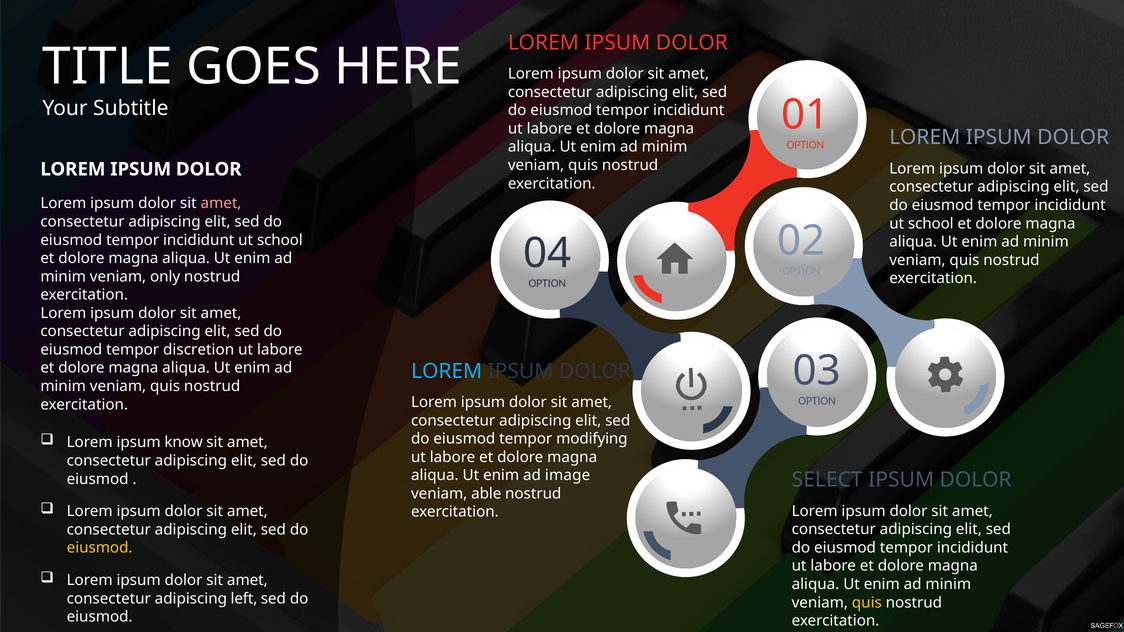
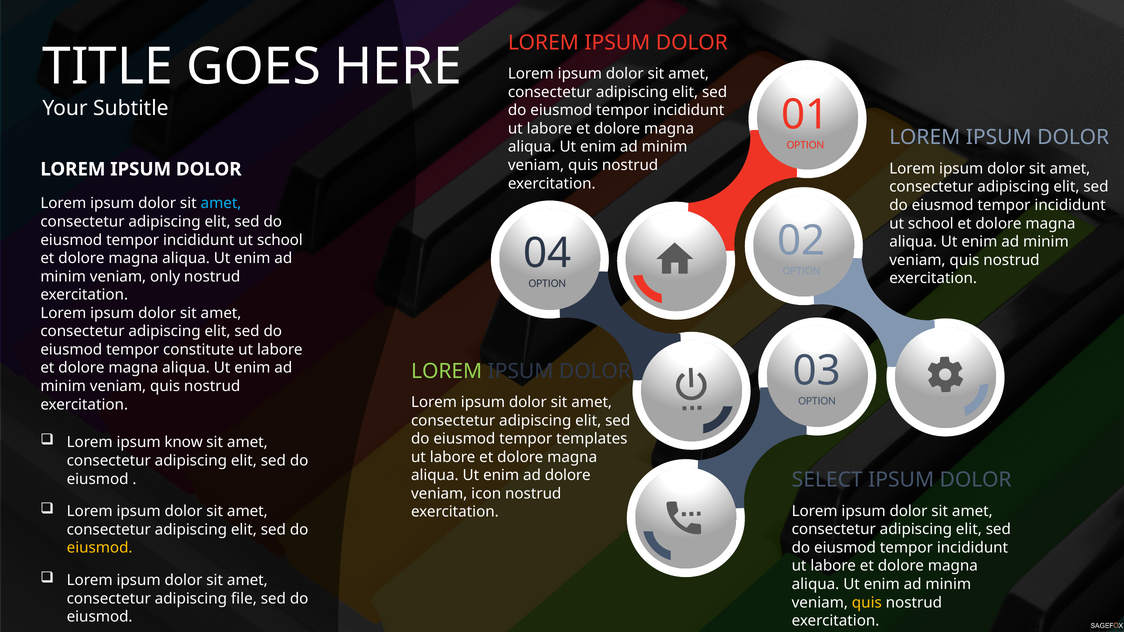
amet colour: pink -> light blue (221, 203)
discretion: discretion -> constitute (199, 350)
LOREM colour: light blue -> light green (447, 371)
modifying: modifying -> templates (592, 439)
ad image: image -> dolore (568, 476)
able: able -> icon (486, 494)
left: left -> file (244, 599)
